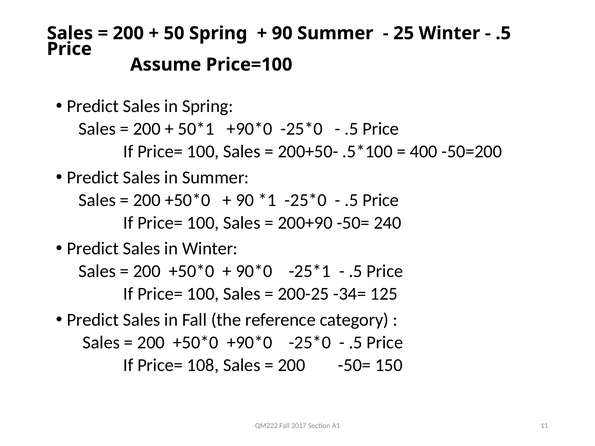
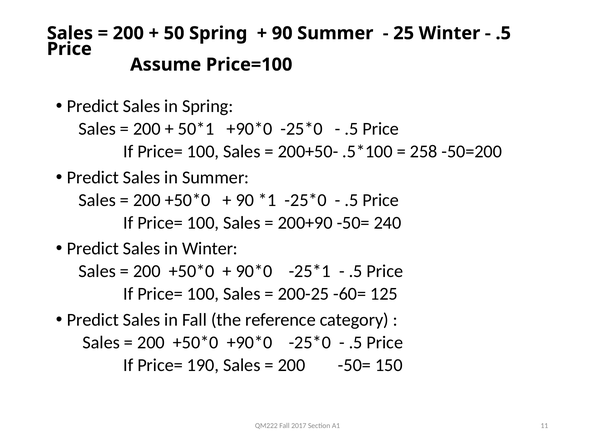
400: 400 -> 258 (424, 152)
-34=: -34= -> -60= (350, 294)
108: 108 -> 190 (203, 365)
